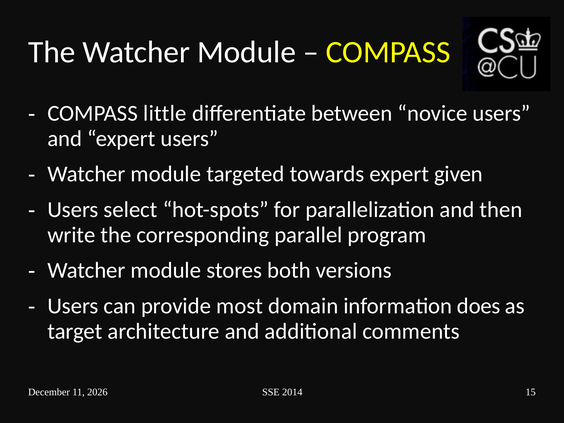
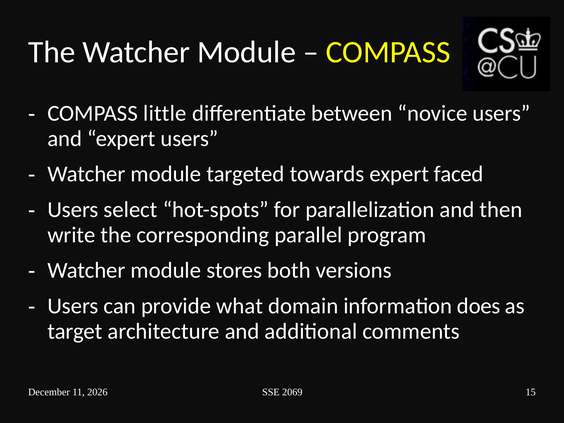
given: given -> faced (459, 174)
most: most -> what (240, 306)
2014: 2014 -> 2069 (292, 392)
